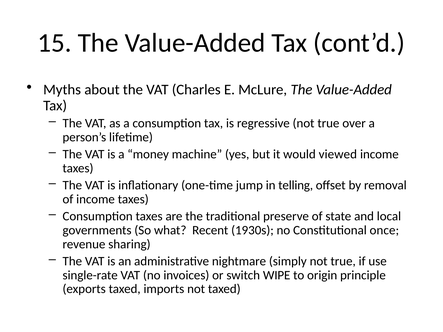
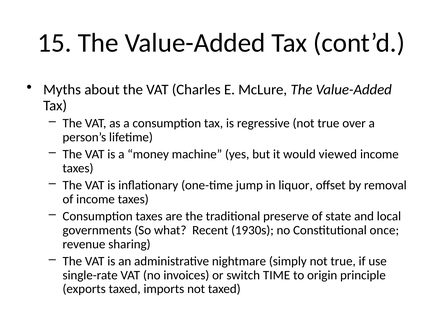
telling: telling -> liquor (296, 185)
WIPE: WIPE -> TIME (277, 275)
